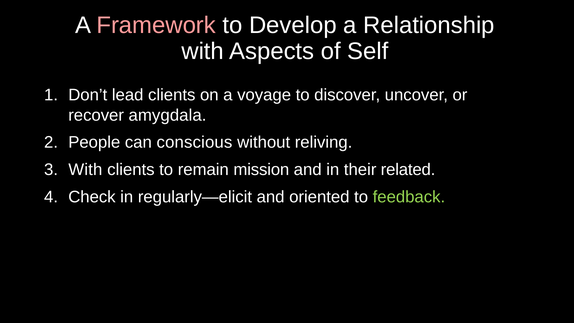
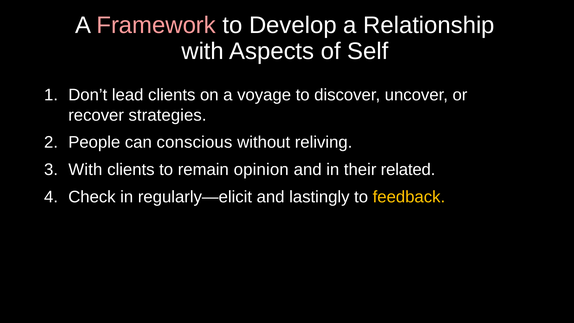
amygdala: amygdala -> strategies (168, 115)
mission: mission -> opinion (261, 170)
oriented: oriented -> lastingly (319, 197)
feedback colour: light green -> yellow (409, 197)
